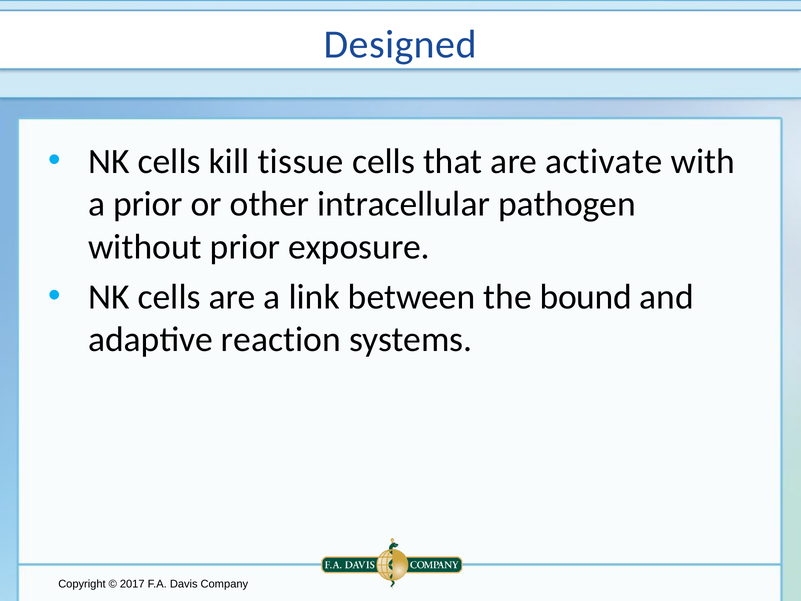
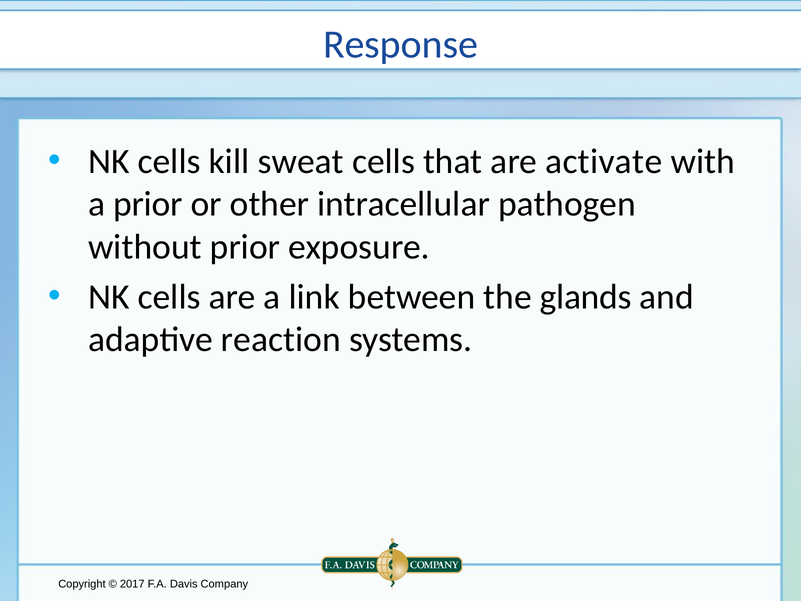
Designed: Designed -> Response (400, 44)
tissue: tissue -> sweat (301, 161)
bound: bound -> glands (586, 297)
